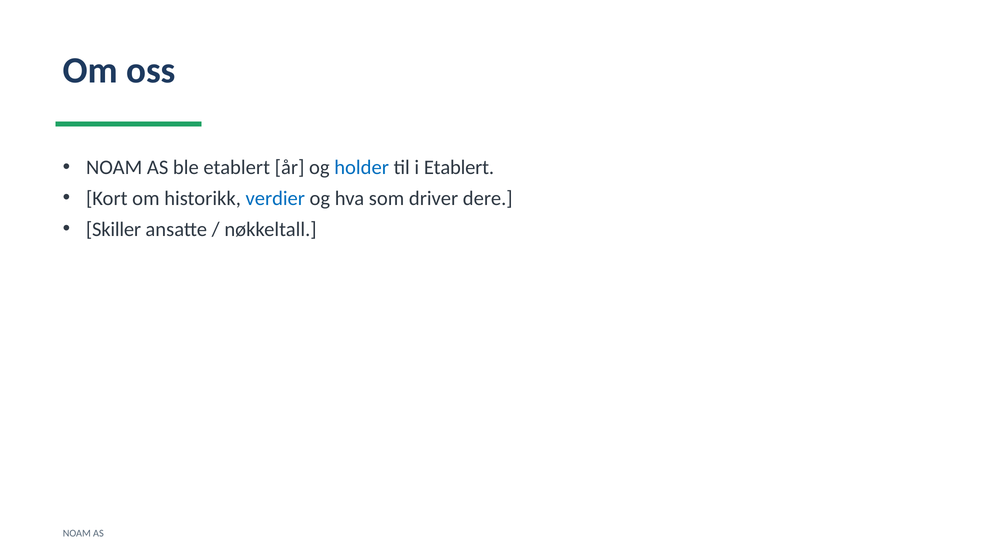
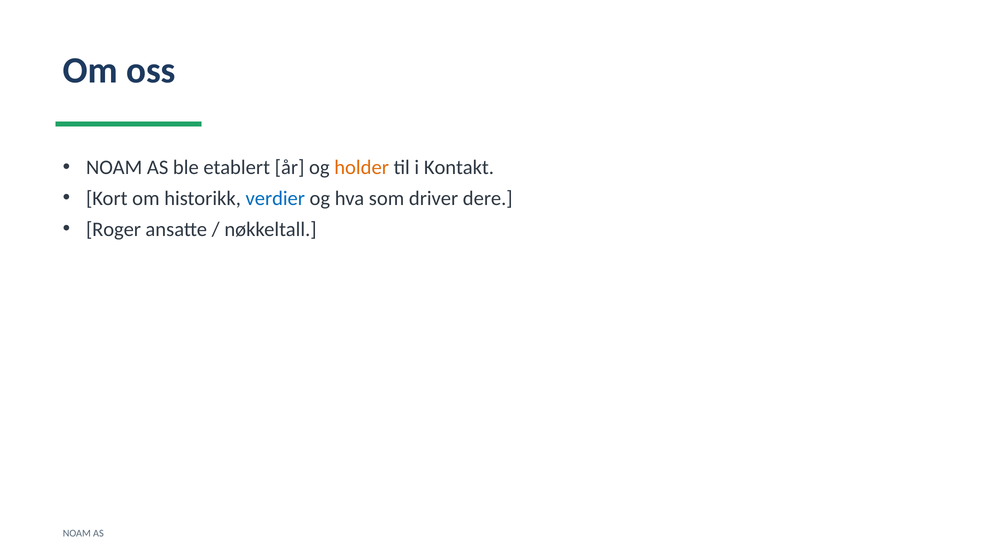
holder colour: blue -> orange (362, 167)
i Etablert: Etablert -> Kontakt (459, 167)
Skiller: Skiller -> Roger (113, 229)
